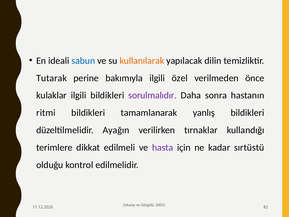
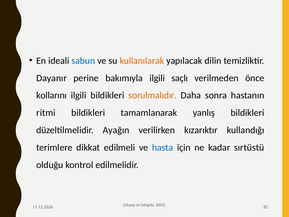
Tutarak: Tutarak -> Dayanır (52, 78)
özel: özel -> saçlı (180, 78)
kulaklar: kulaklar -> kollarını (52, 95)
sorulmalıdır colour: purple -> orange (153, 95)
tırnaklar: tırnaklar -> kızarıktır (201, 130)
hasta colour: purple -> blue (163, 147)
